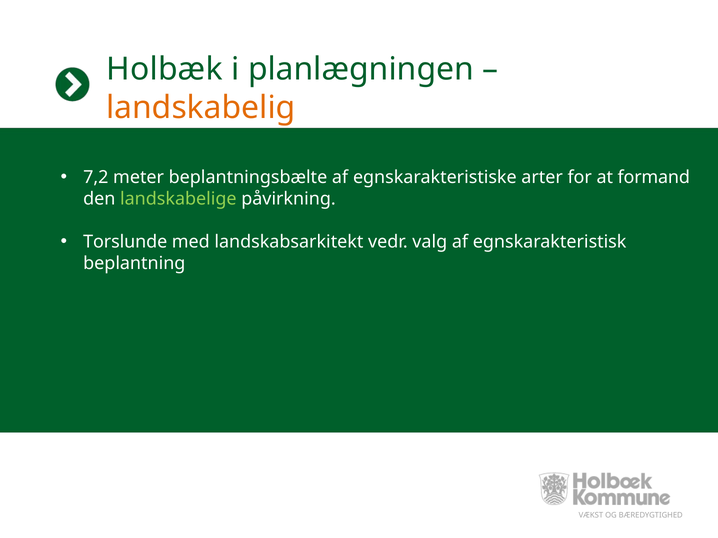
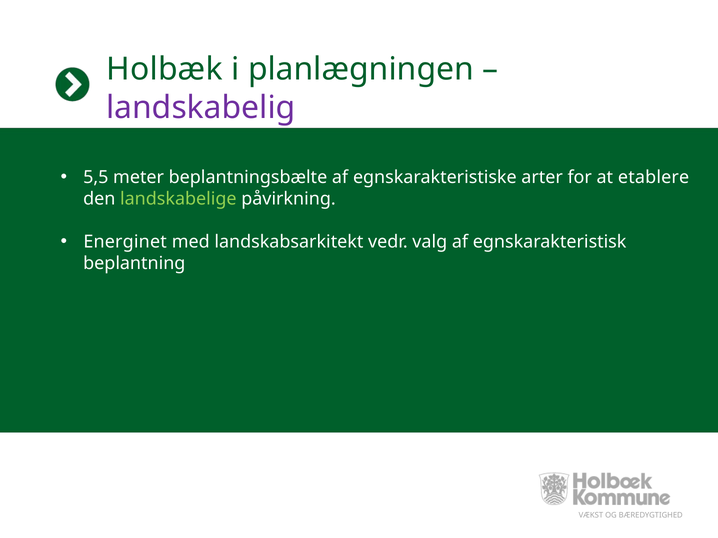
landskabelig colour: orange -> purple (201, 108)
7,2: 7,2 -> 5,5 (96, 177)
formand: formand -> etablere (654, 177)
Torslunde: Torslunde -> Energinet (125, 242)
